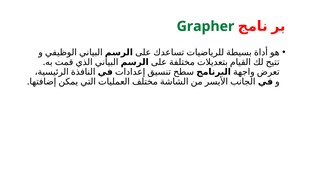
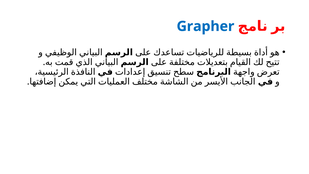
Grapher colour: green -> blue (205, 26)
